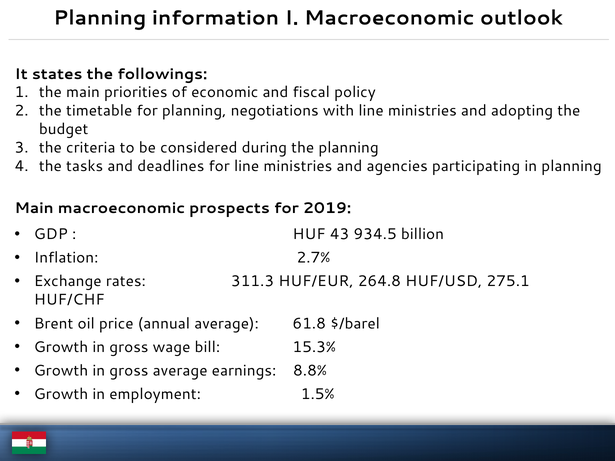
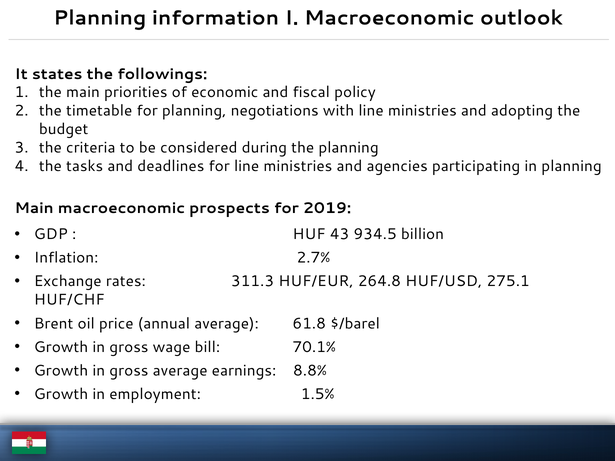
15.3%: 15.3% -> 70.1% (314, 347)
